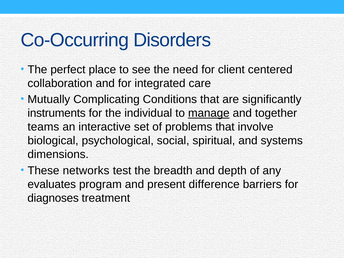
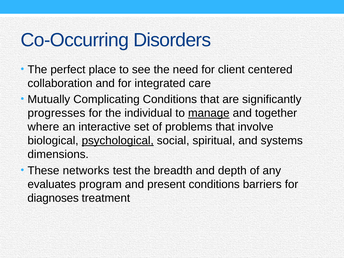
instruments: instruments -> progresses (56, 113)
teams: teams -> where (43, 127)
psychological underline: none -> present (118, 141)
present difference: difference -> conditions (214, 184)
